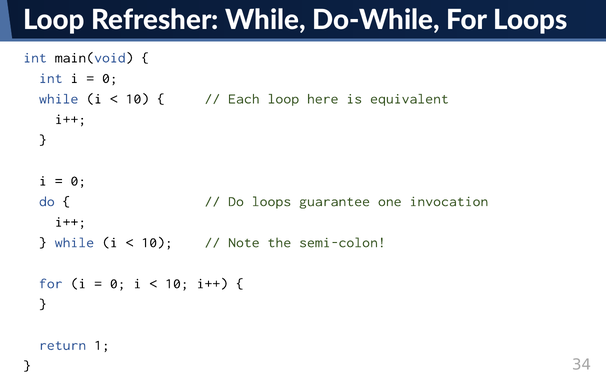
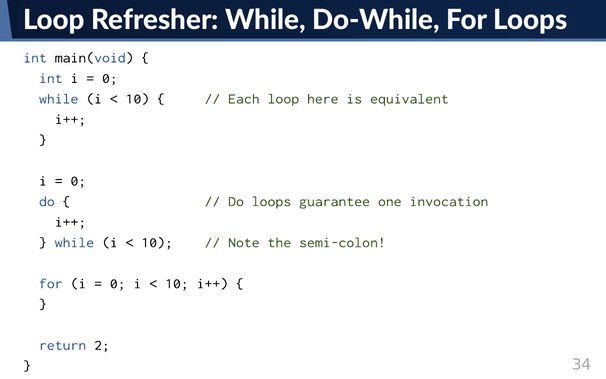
1: 1 -> 2 (102, 345)
